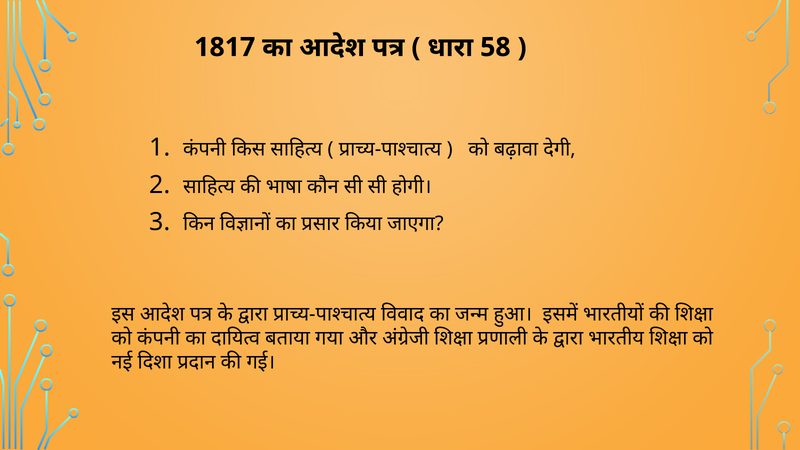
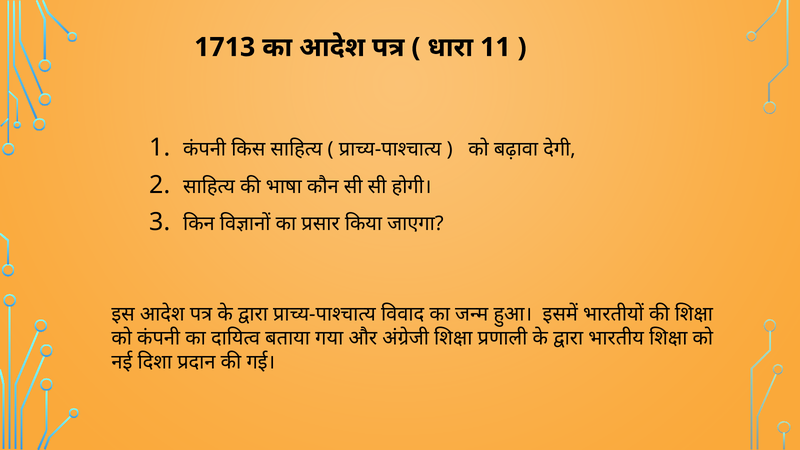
1817: 1817 -> 1713 (225, 47)
58: 58 -> 11 (495, 47)
